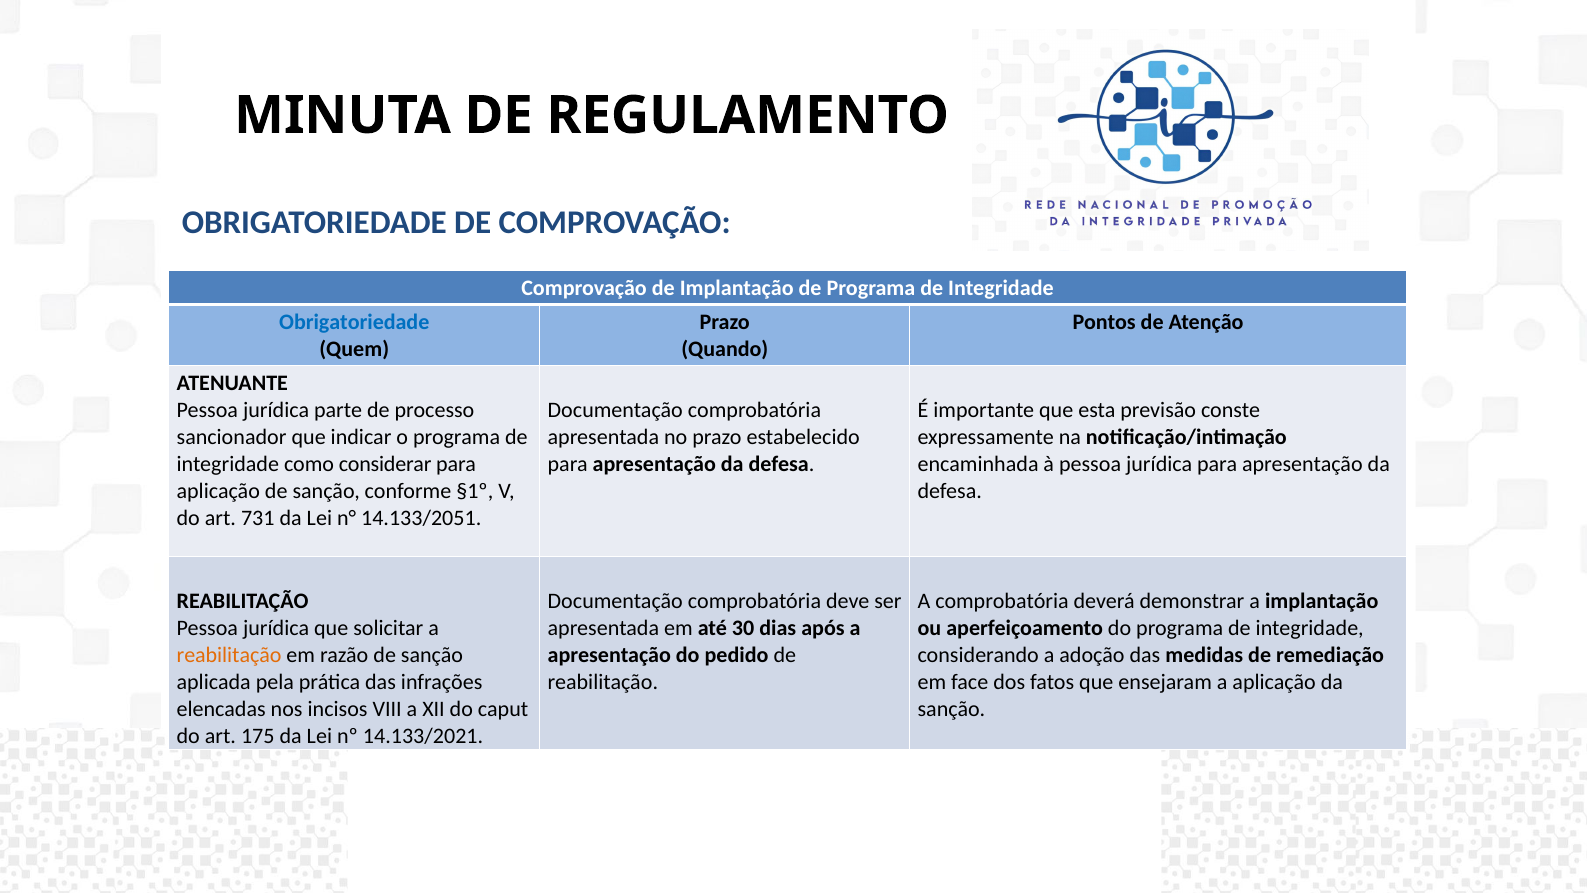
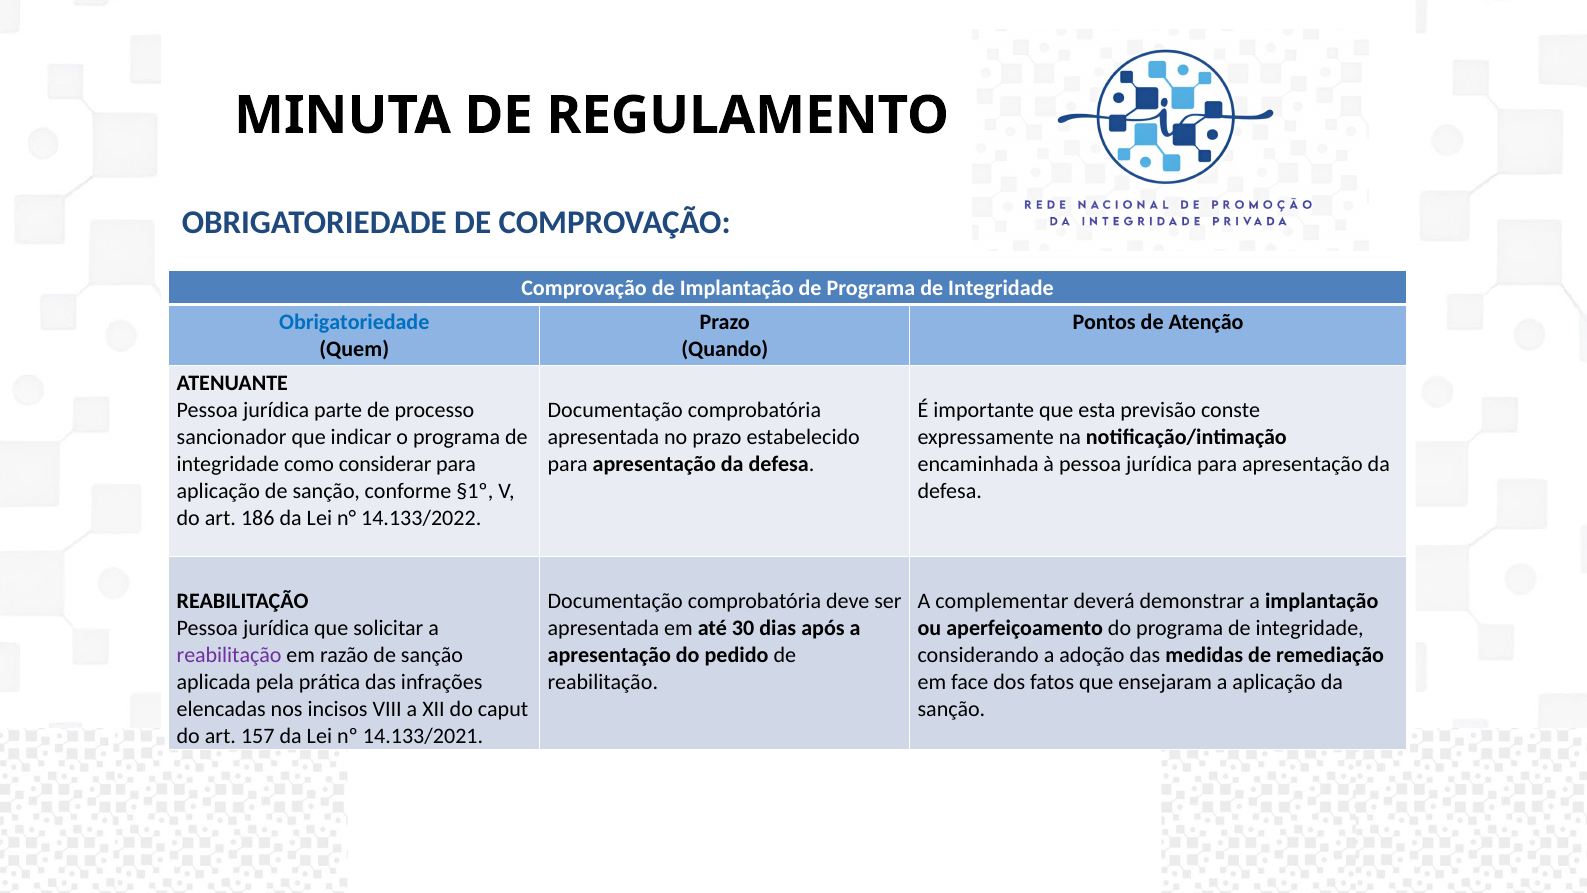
731: 731 -> 186 (258, 518)
14.133/2051: 14.133/2051 -> 14.133/2022 (421, 518)
A comprobatória: comprobatória -> complementar (1002, 601)
reabilitação colour: orange -> purple (229, 655)
175: 175 -> 157 (258, 736)
